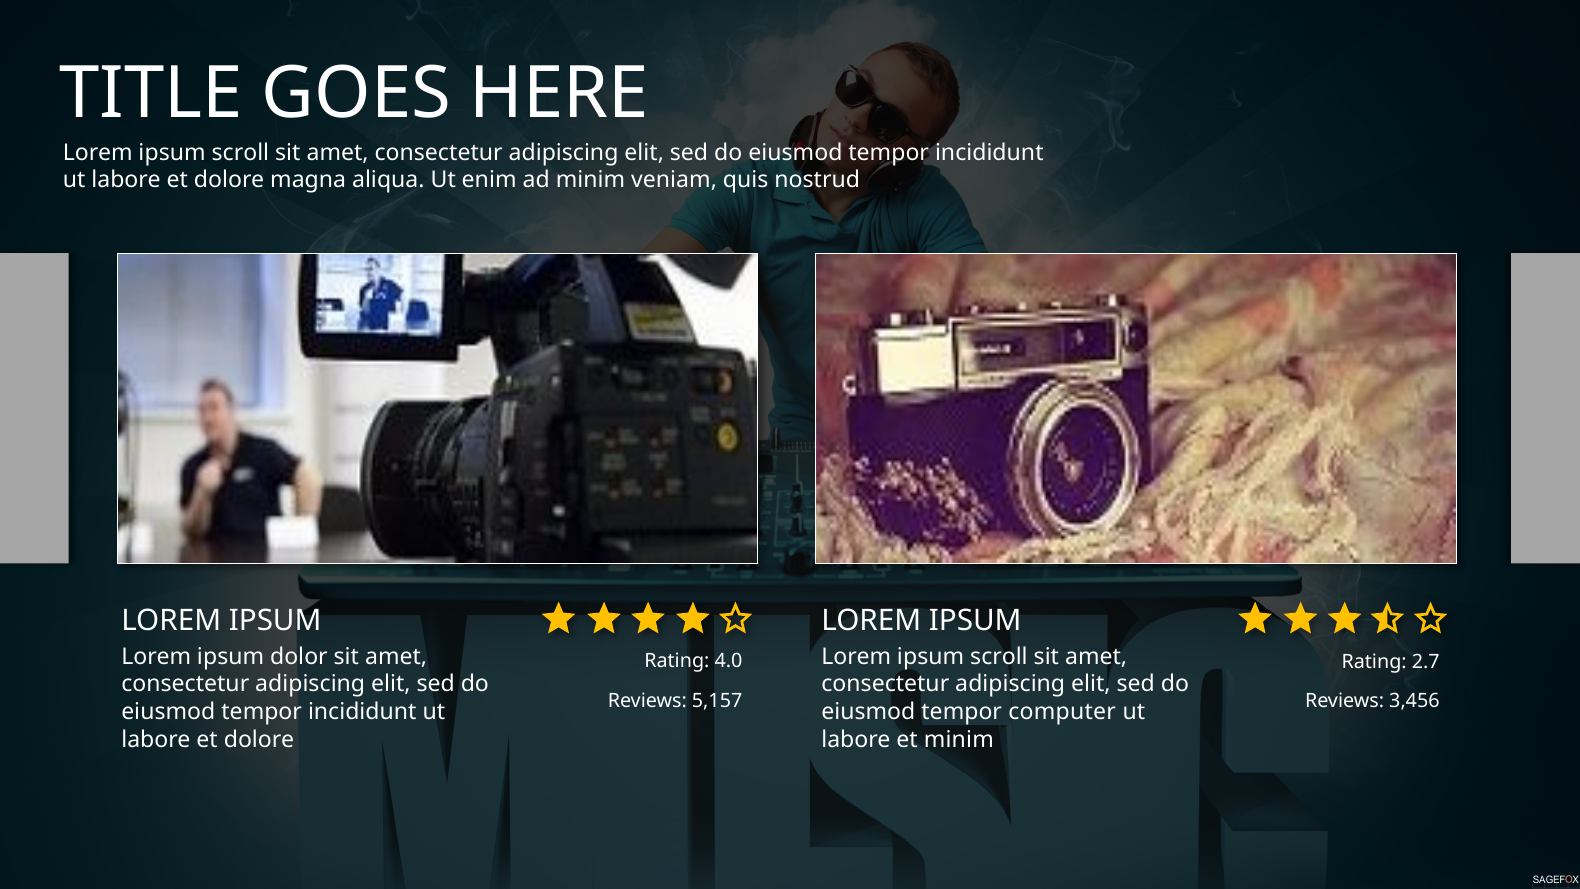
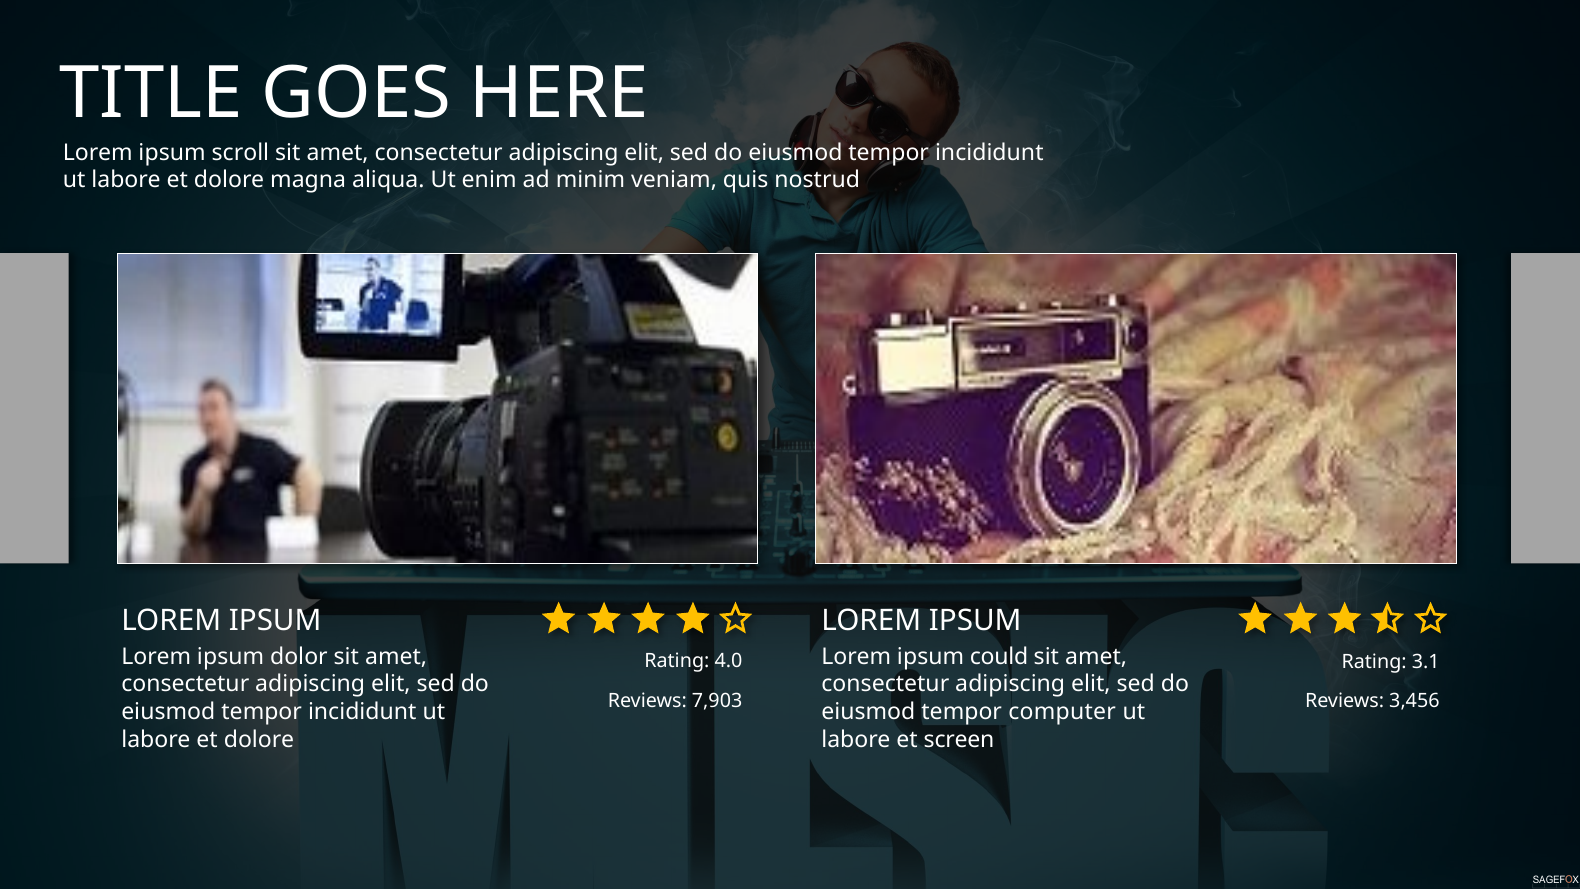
scroll: scroll -> could (999, 656)
2.7: 2.7 -> 3.1 (1426, 661)
5,157: 5,157 -> 7,903 (717, 701)
et minim: minim -> screen (959, 739)
